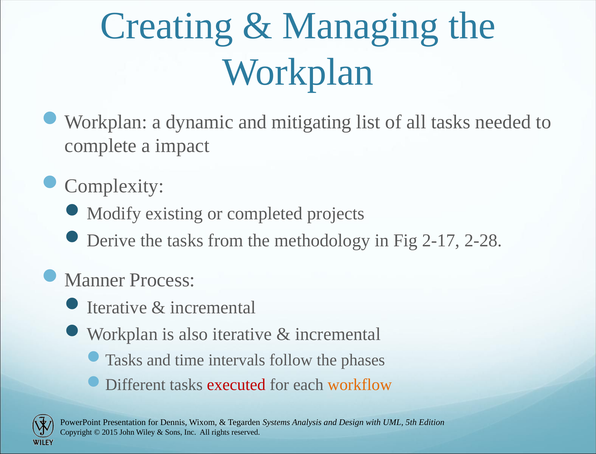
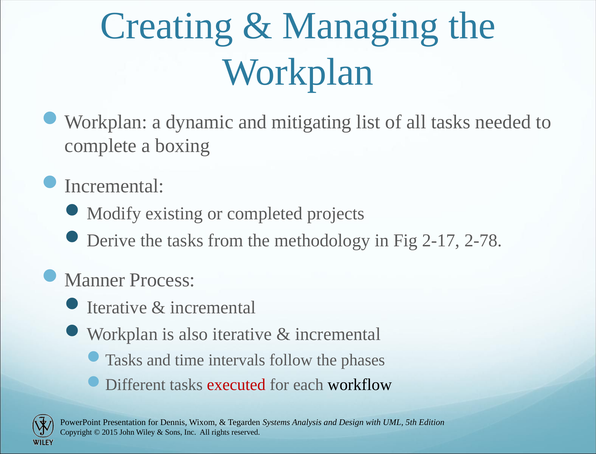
impact: impact -> boxing (183, 146)
Complexity: Complexity -> Incremental (114, 186)
2-28: 2-28 -> 2-78 (483, 240)
workflow colour: orange -> black (360, 385)
